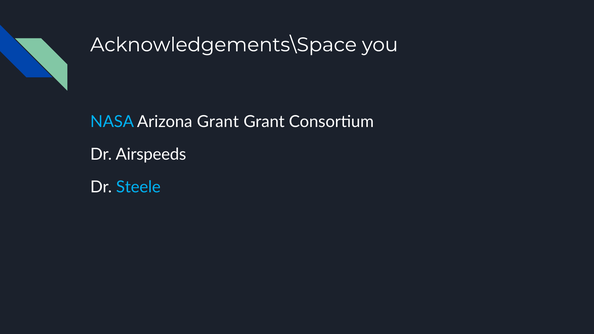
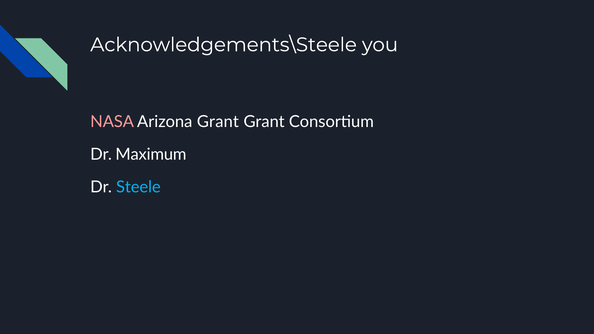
Acknowledgements\Space: Acknowledgements\Space -> Acknowledgements\Steele (224, 45)
NASA colour: light blue -> pink (112, 122)
Airspeeds: Airspeeds -> Maximum (151, 155)
